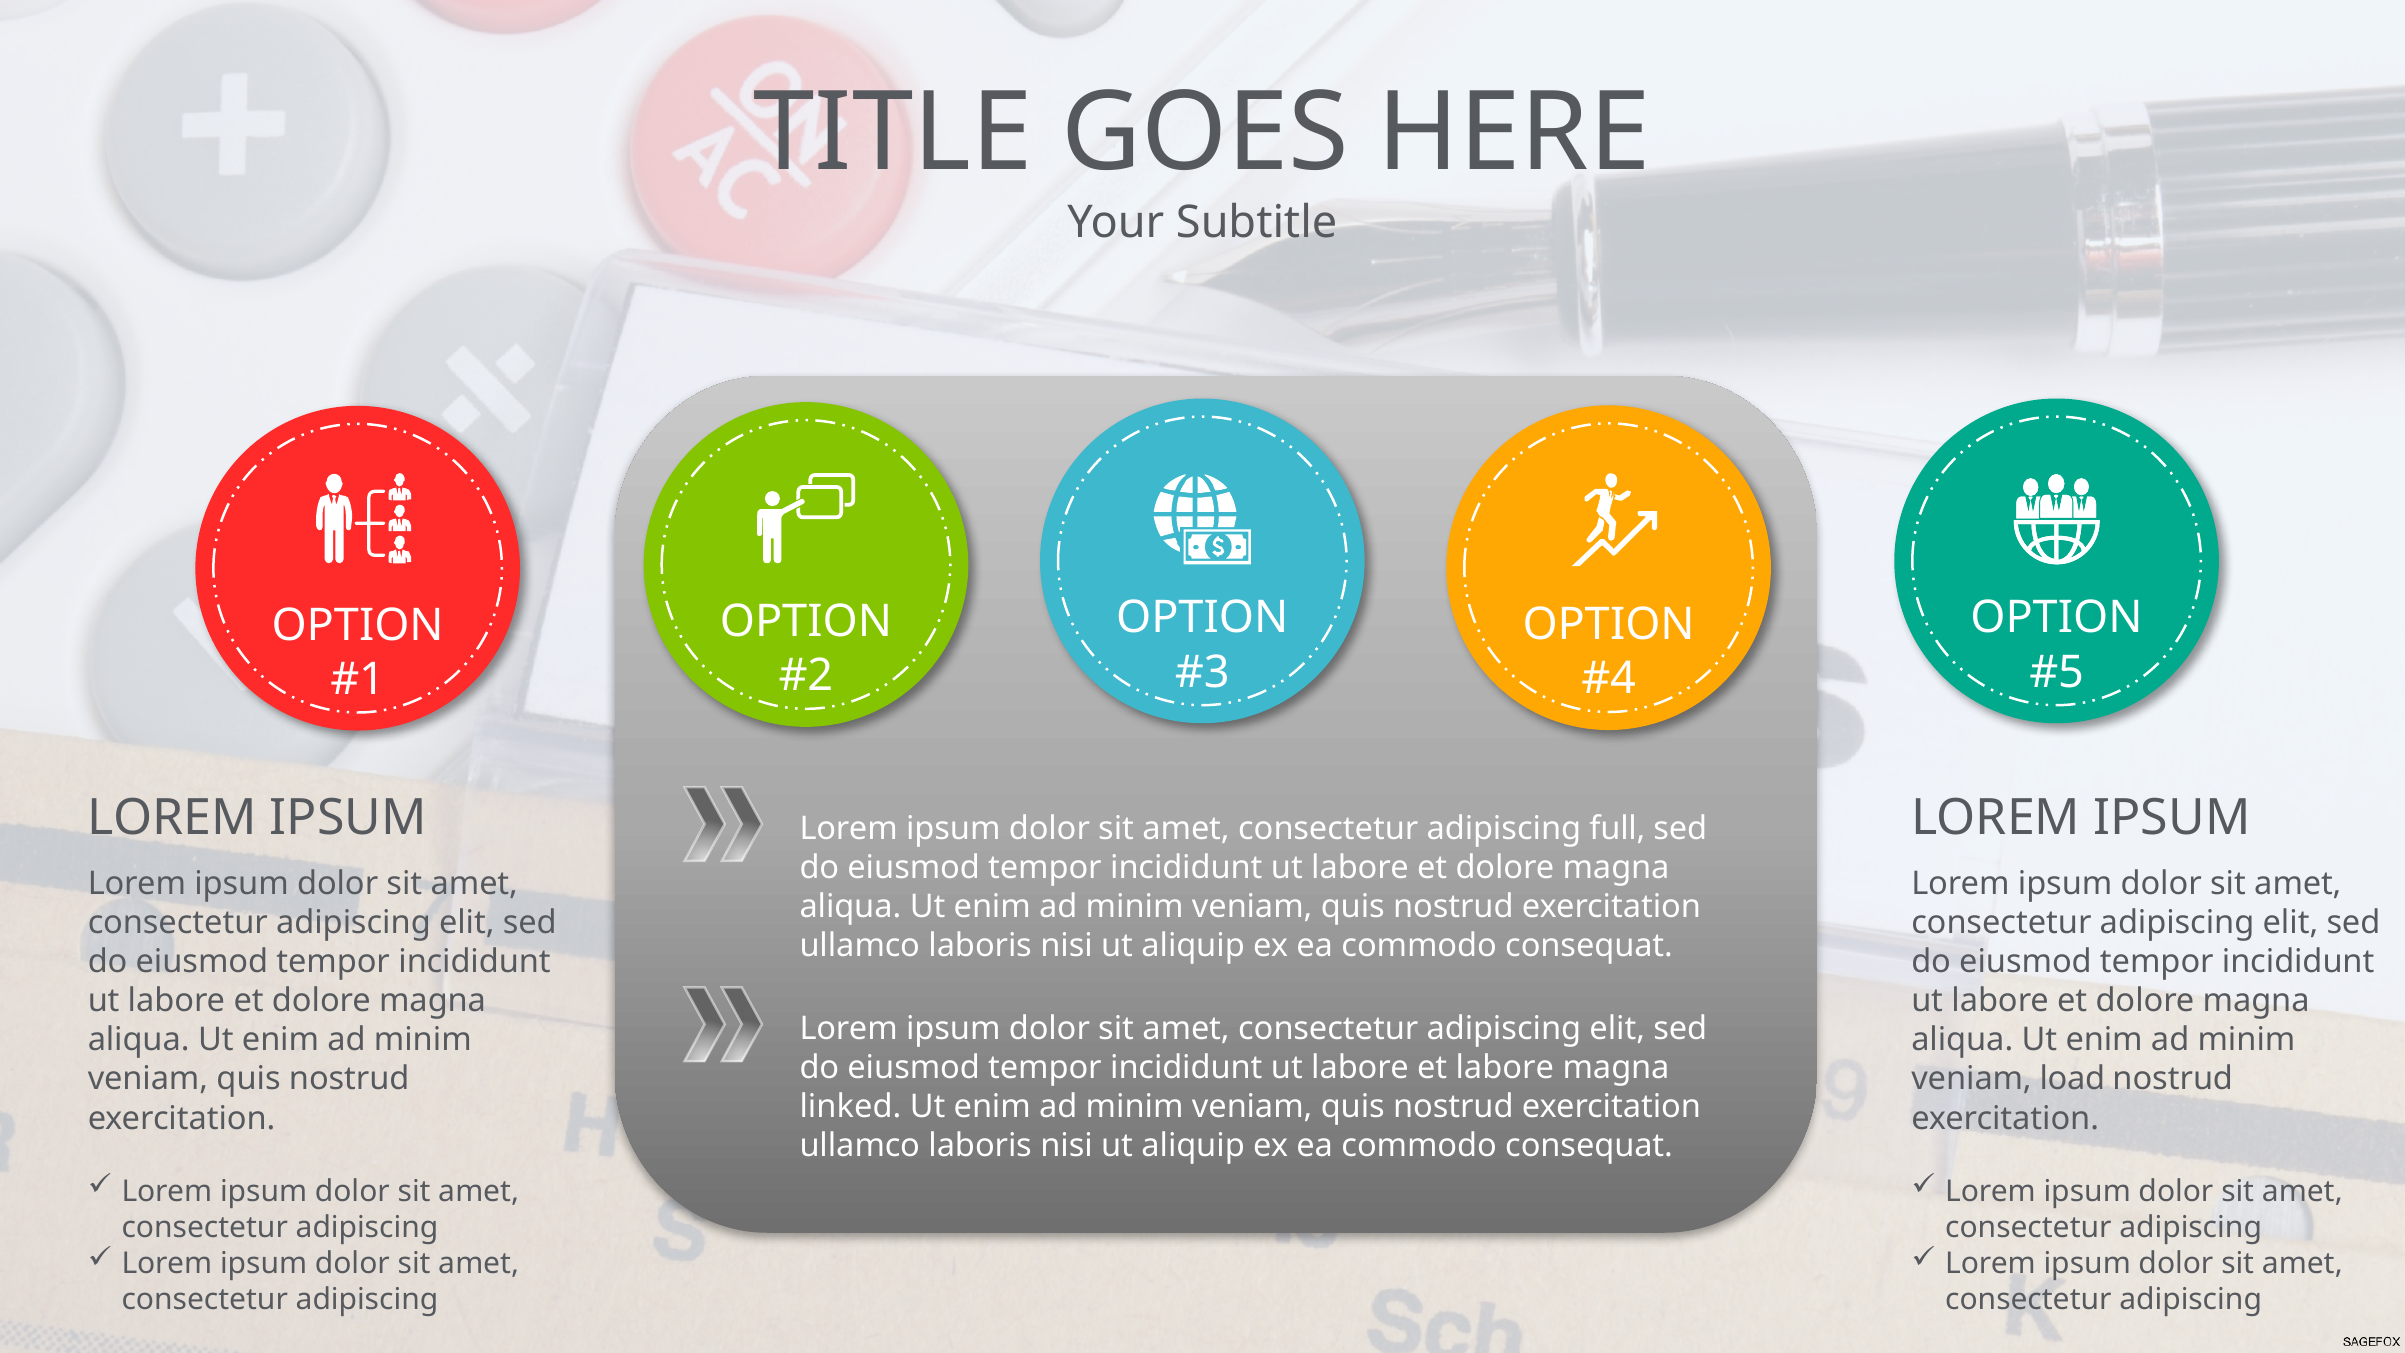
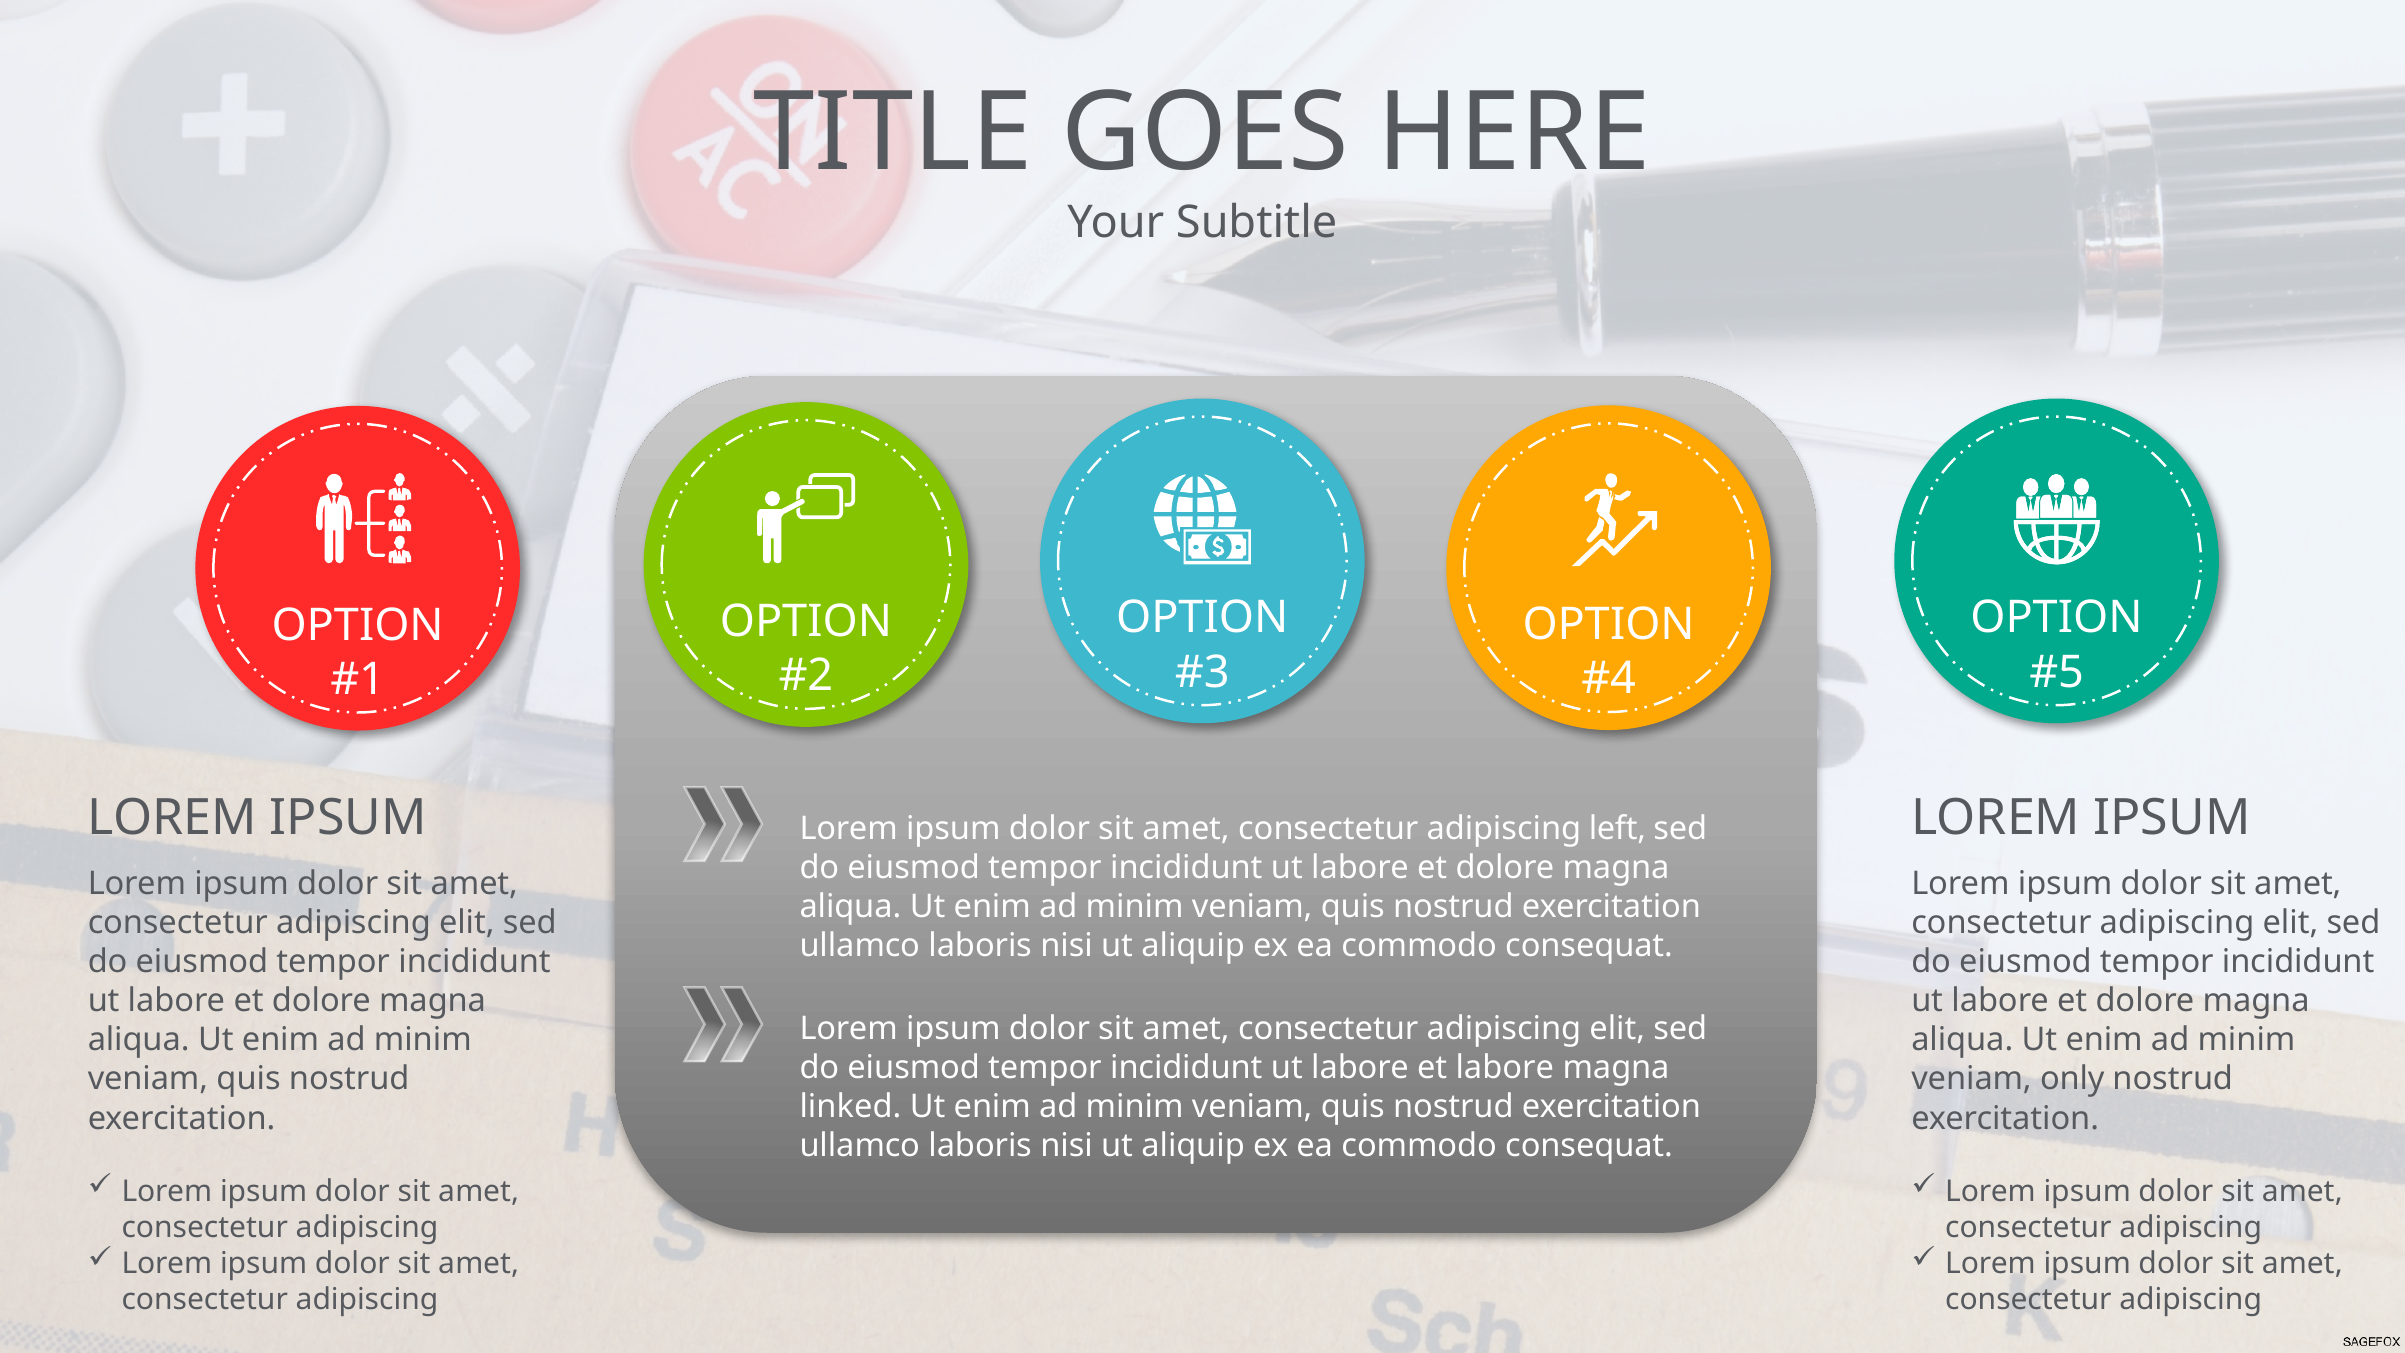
full: full -> left (1617, 828)
load: load -> only (2072, 1079)
